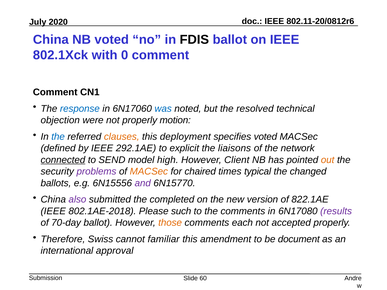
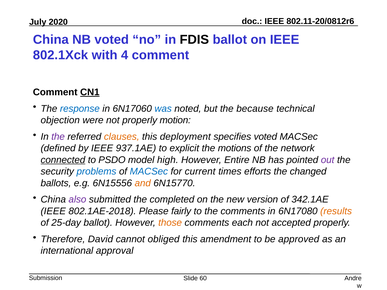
0: 0 -> 4 (125, 55)
CN1 underline: none -> present (90, 92)
resolved: resolved -> because (255, 109)
the colour: blue -> purple (58, 137)
292.1AE: 292.1AE -> 937.1AE (136, 148)
liaisons: liaisons -> motions (235, 148)
SEND: SEND -> PSDO (112, 160)
Client: Client -> Entire (237, 160)
out colour: orange -> purple (328, 160)
problems colour: purple -> blue (96, 172)
MACSec colour: orange -> blue (149, 172)
chaired: chaired -> current (200, 172)
typical: typical -> efforts (258, 172)
and colour: purple -> orange (143, 183)
822.1AE: 822.1AE -> 342.1AE (310, 200)
such: such -> fairly (181, 211)
results colour: purple -> orange (336, 211)
70-day: 70-day -> 25-day (66, 223)
Swiss: Swiss -> David (100, 239)
familiar: familiar -> obliged (164, 239)
document: document -> approved (299, 239)
